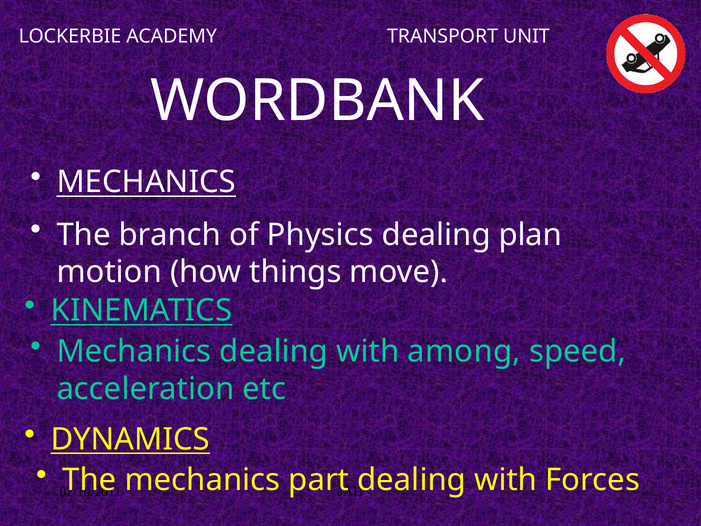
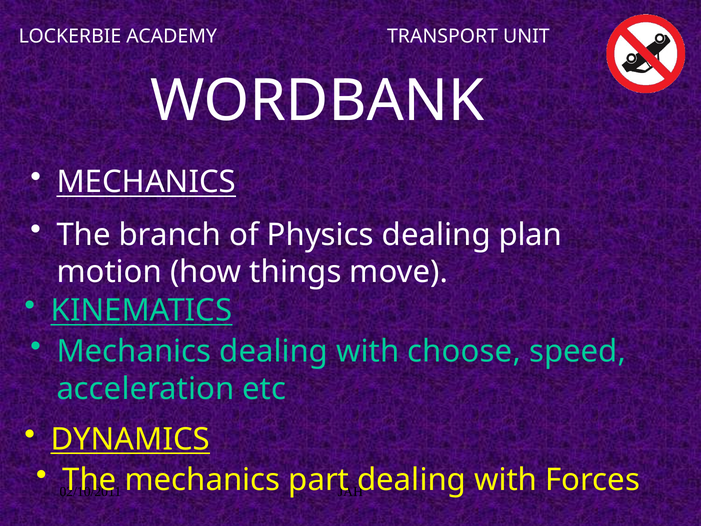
among: among -> choose (464, 351)
